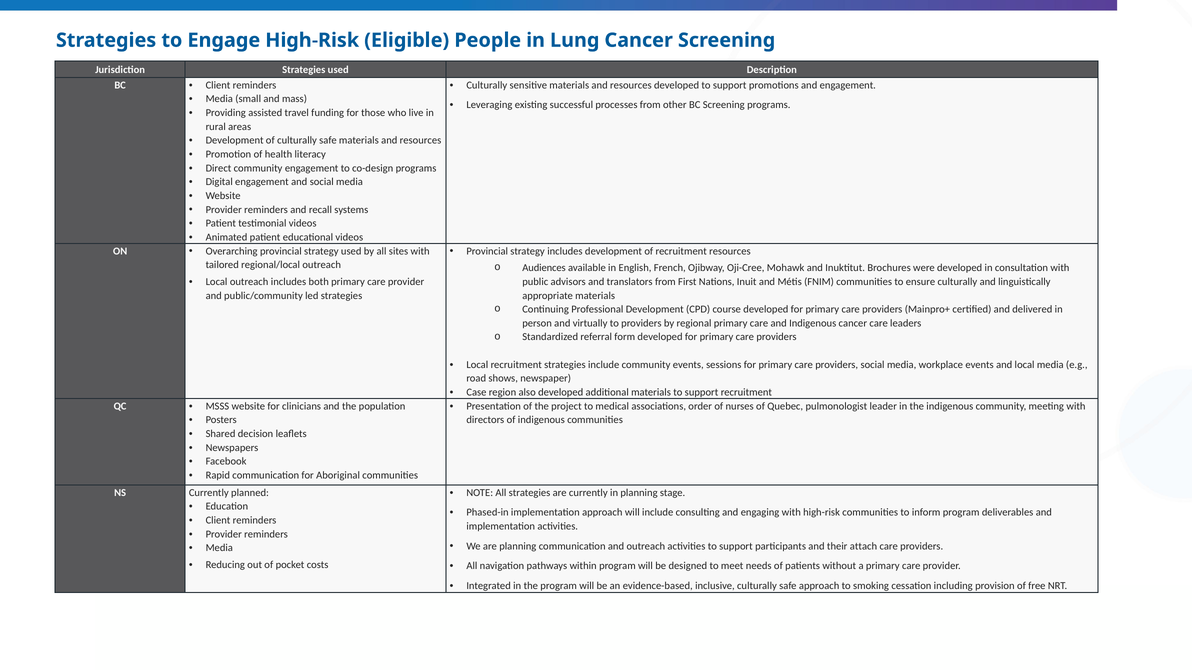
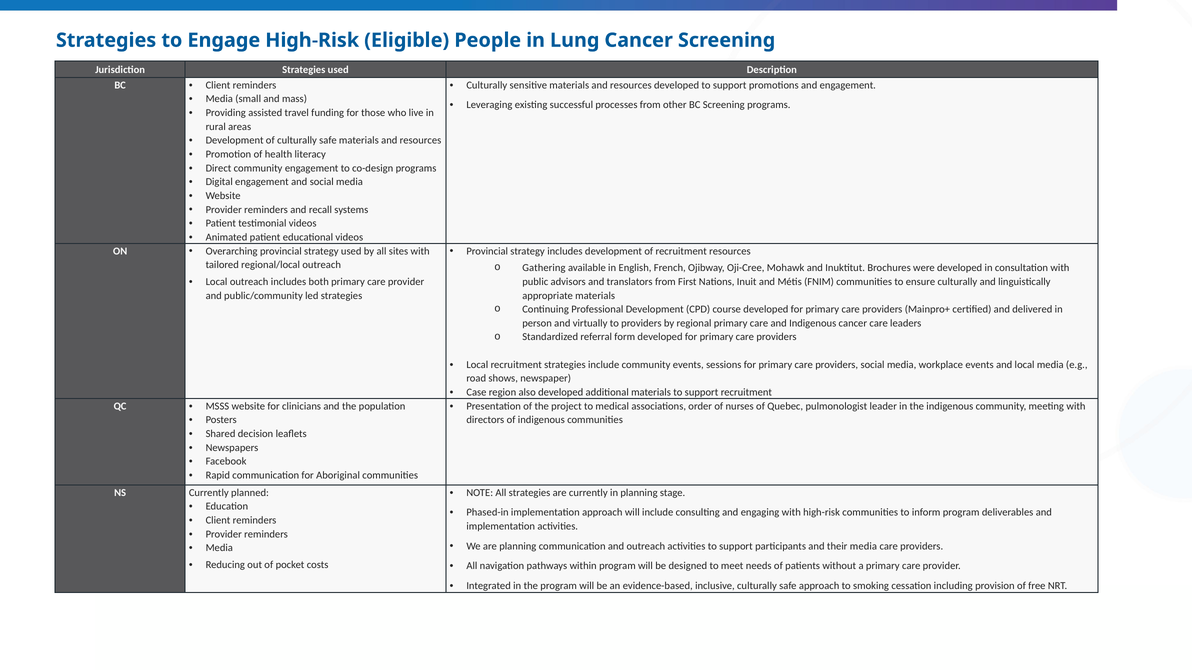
Audiences: Audiences -> Gathering (544, 268)
their attach: attach -> media (863, 546)
